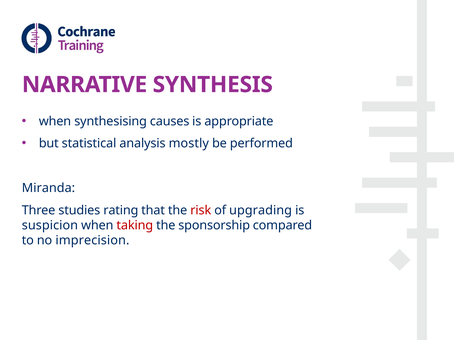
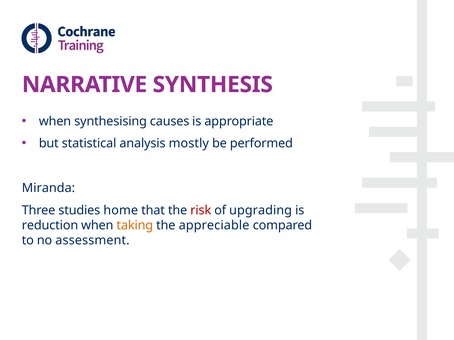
rating: rating -> home (121, 211)
suspicion: suspicion -> reduction (50, 226)
taking colour: red -> orange (135, 226)
sponsorship: sponsorship -> appreciable (214, 226)
imprecision: imprecision -> assessment (92, 241)
